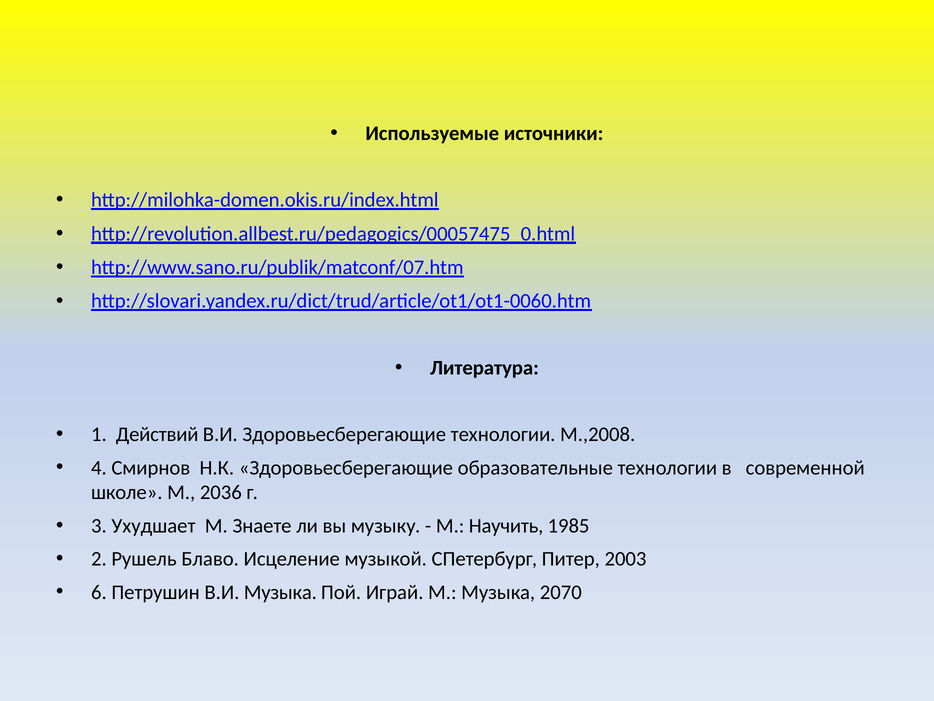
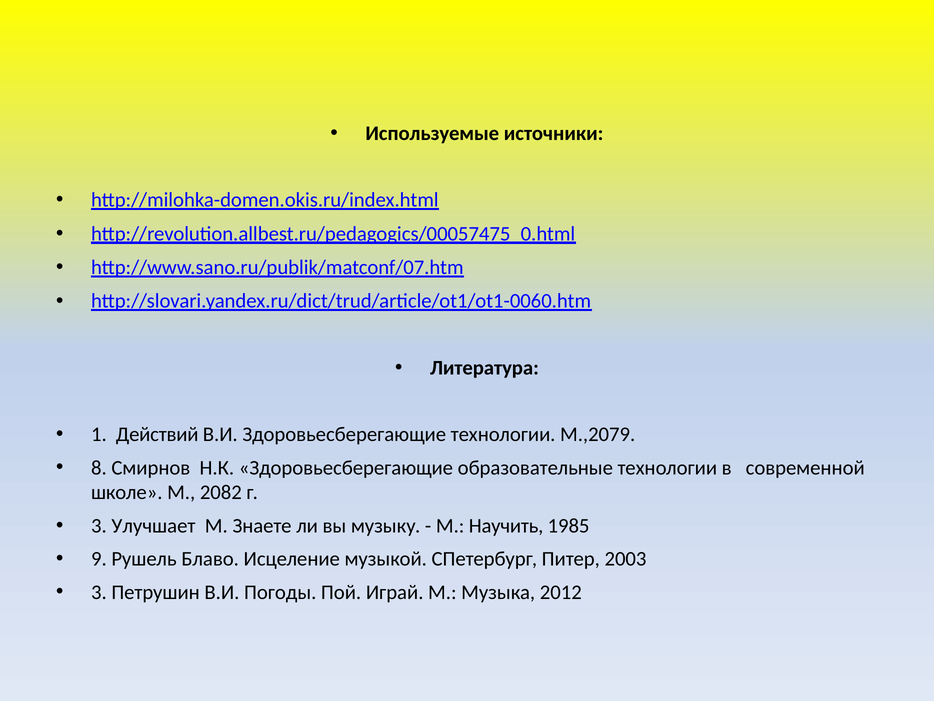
М.,2008: М.,2008 -> М.,2079 (598, 434)
4: 4 -> 8 (99, 467)
2036: 2036 -> 2082 (221, 492)
Ухудшает: Ухудшает -> Улучшает (153, 525)
2: 2 -> 9 (99, 559)
6: 6 -> 3 (99, 592)
В.И Музыка: Музыка -> Погоды (280, 592)
2070: 2070 -> 2012 (561, 592)
